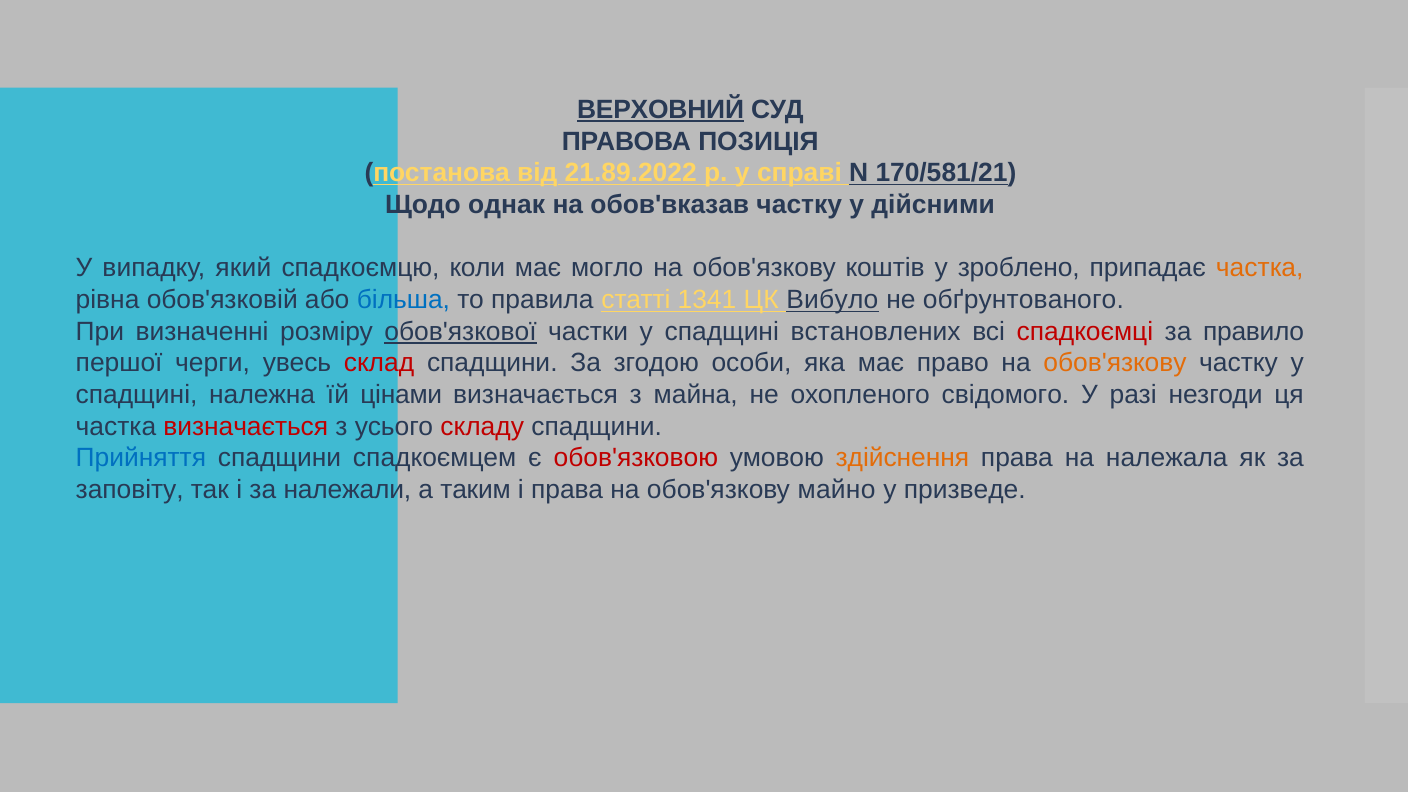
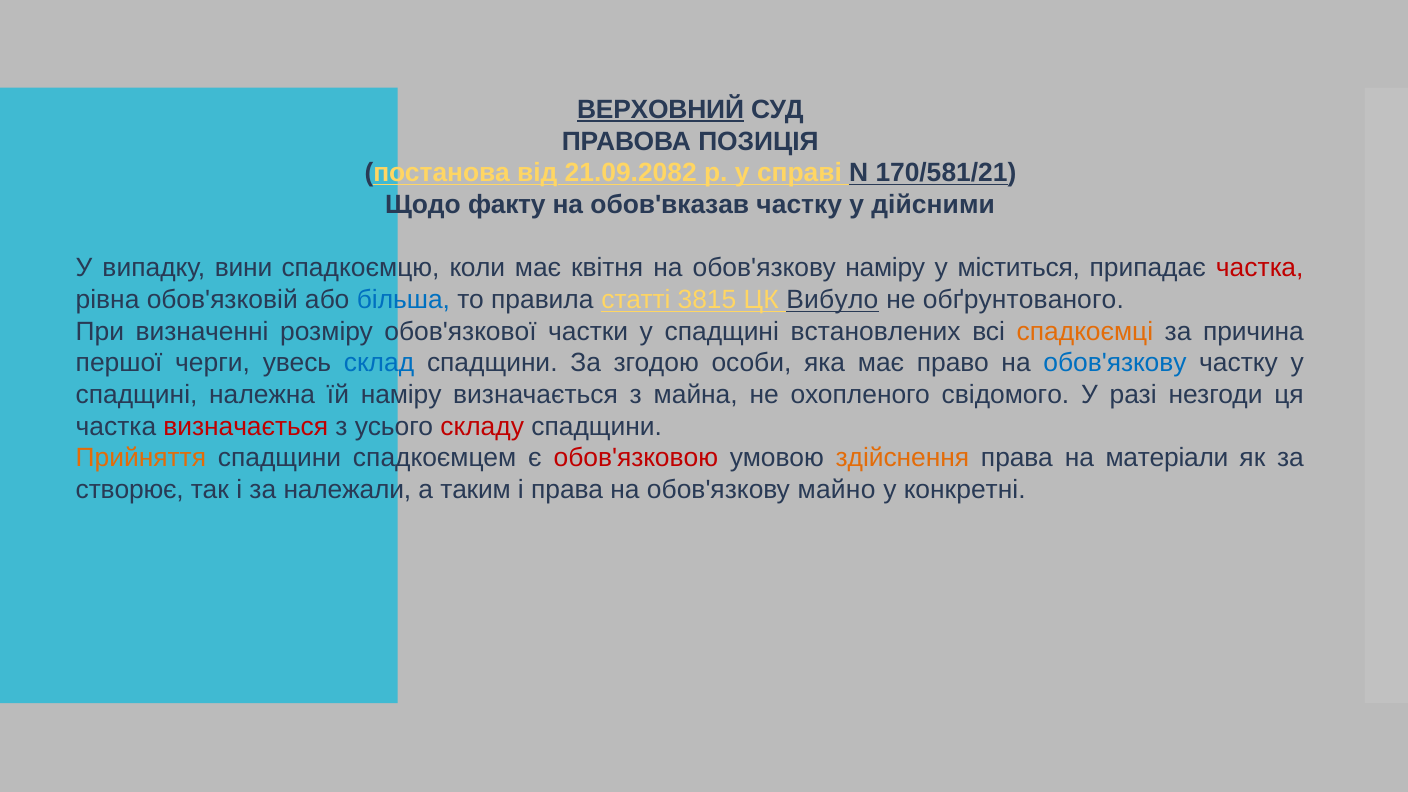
21.89.2022: 21.89.2022 -> 21.09.2082 (631, 173)
однак: однак -> факту (507, 205)
який: який -> вини (244, 268)
могло: могло -> квітня (607, 268)
обов'язкову коштів: коштів -> наміру (885, 268)
зроблено: зроблено -> міститься (1019, 268)
частка colour: orange -> red (1260, 268)
1341: 1341 -> 3815 (707, 300)
обов'язкової underline: present -> none (460, 331)
спадкоємці colour: red -> orange (1085, 331)
правило: правило -> причина (1253, 331)
склад colour: red -> blue (379, 363)
обов'язкову colour: orange -> blue (1115, 363)
їй цінами: цінами -> наміру (401, 395)
Прийняття colour: blue -> orange (141, 458)
належала: належала -> матеріали (1167, 458)
заповіту: заповіту -> створює (130, 490)
призведе: призведе -> конкретні (965, 490)
